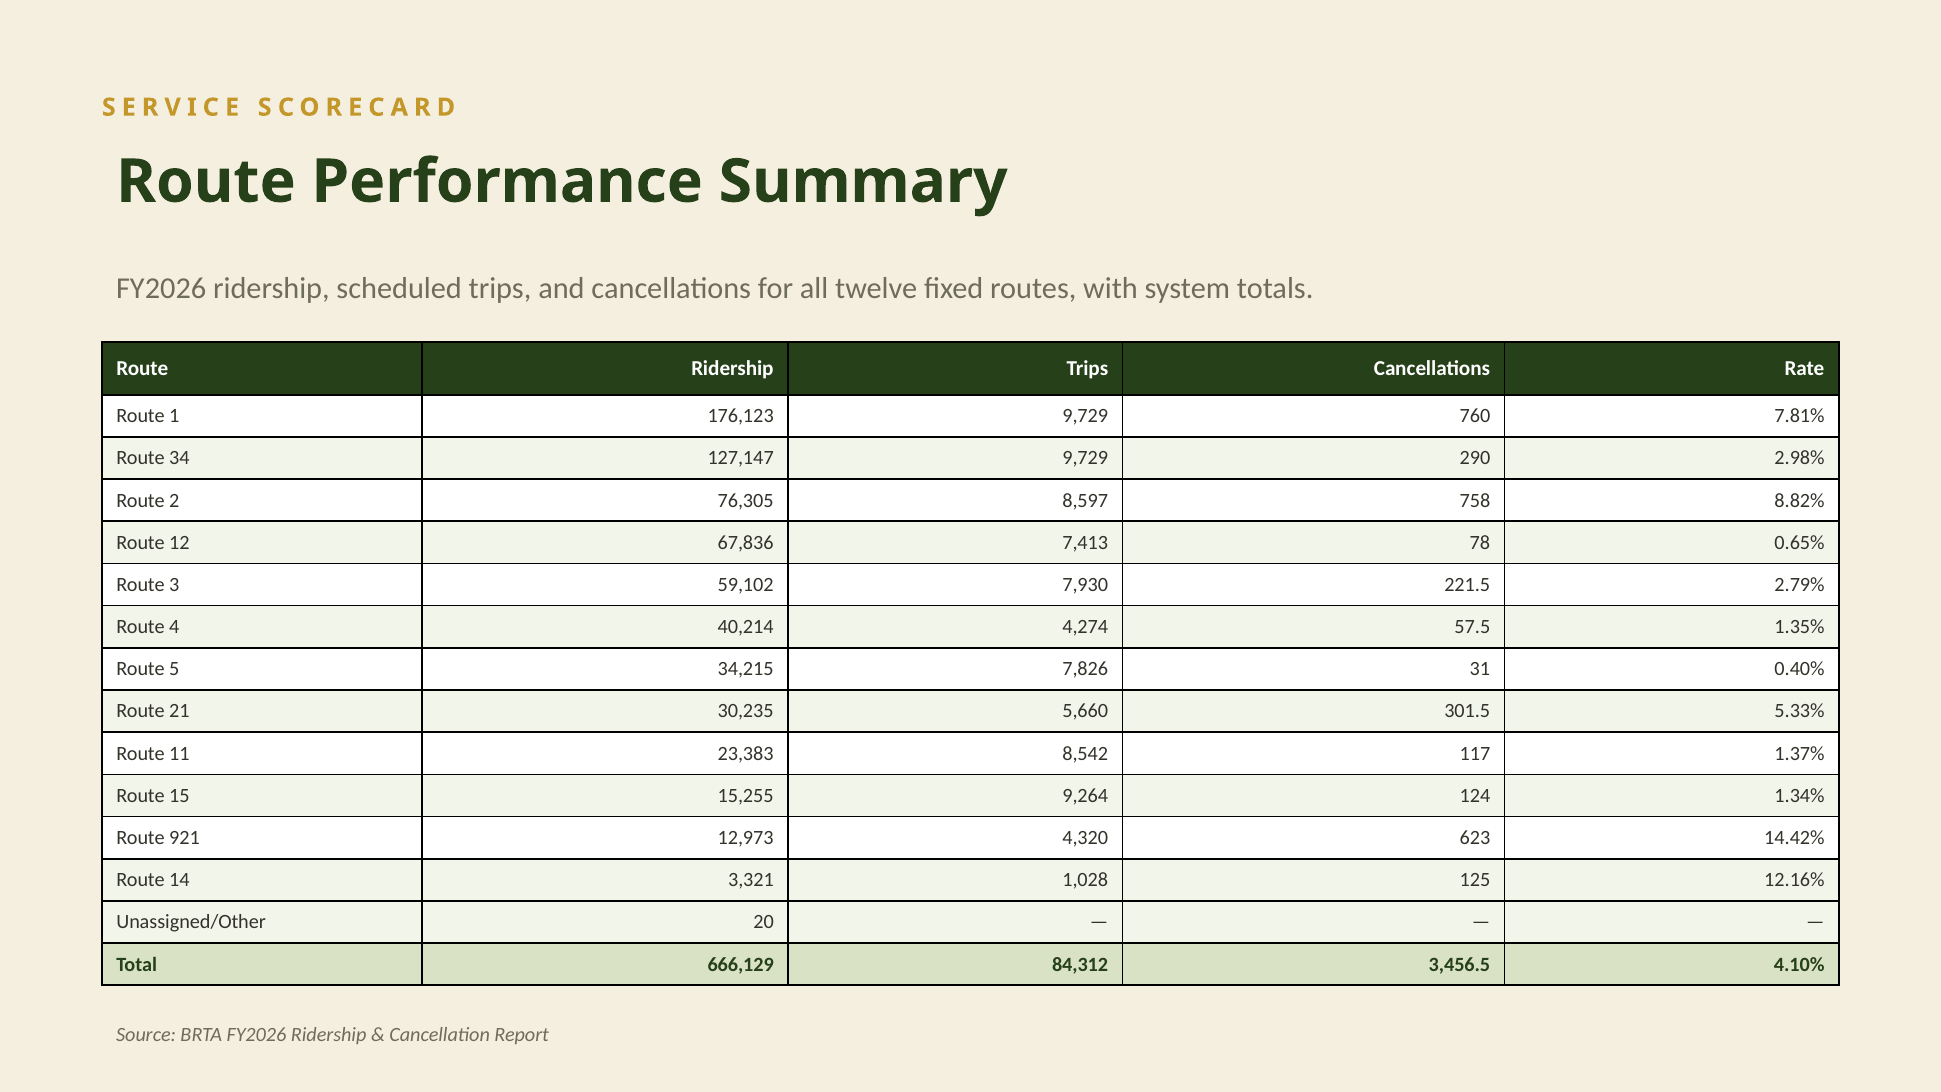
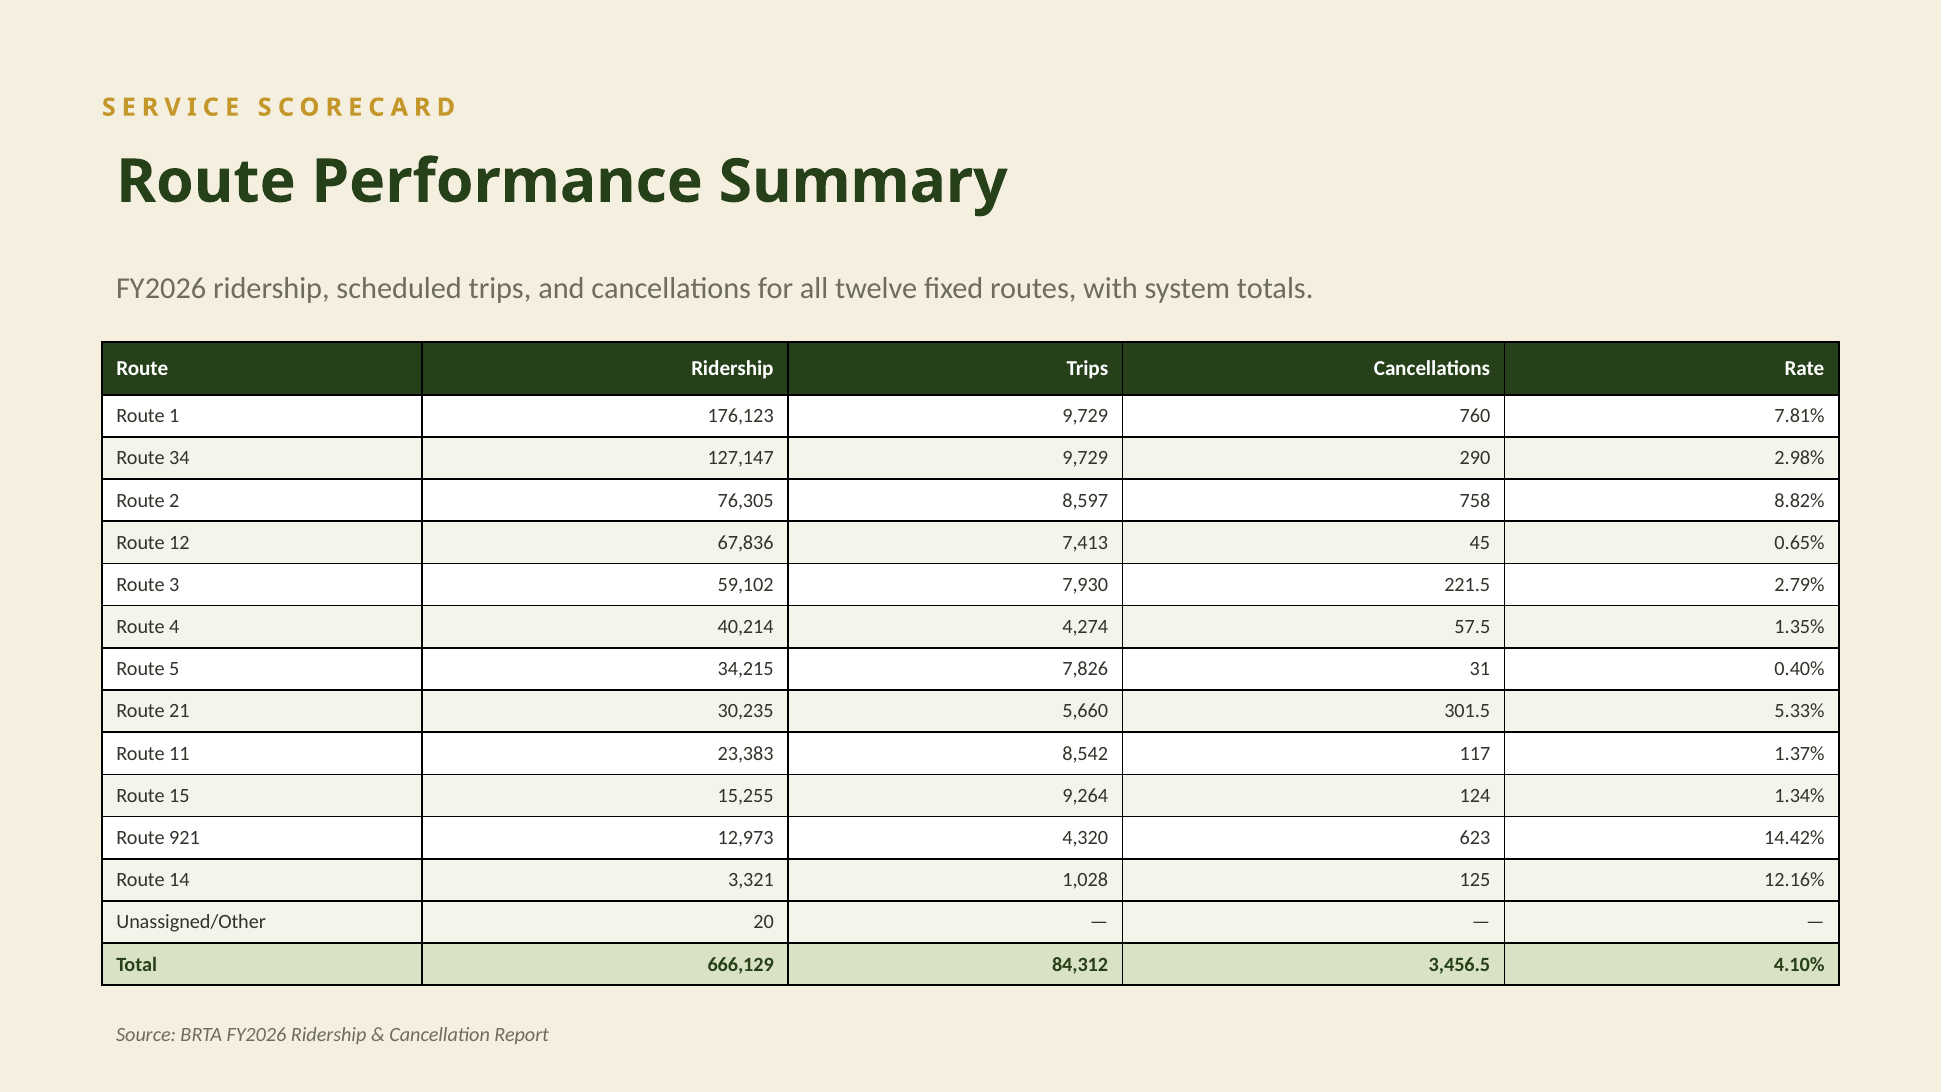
78: 78 -> 45 (1480, 542)
